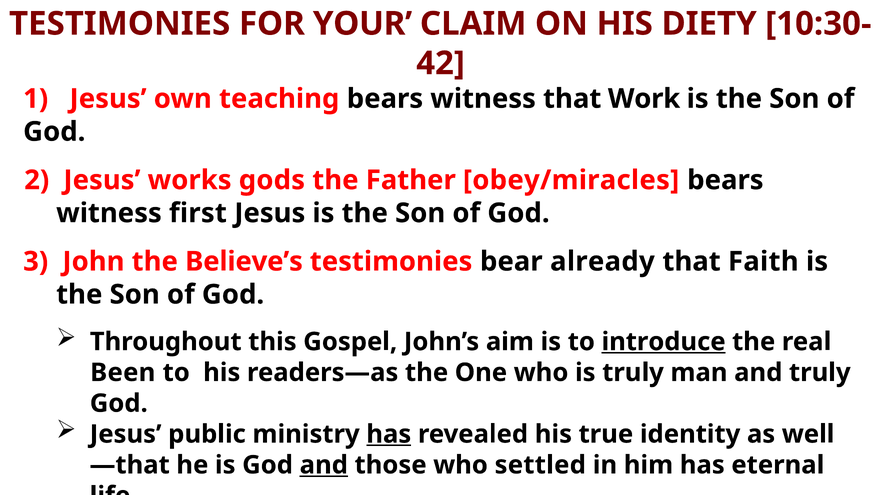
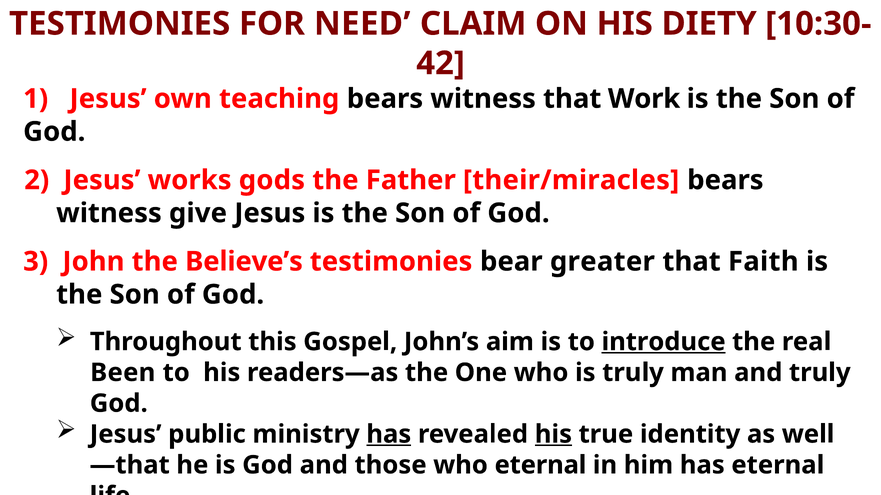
YOUR: YOUR -> NEED (362, 24)
obey/miracles: obey/miracles -> their/miracles (571, 180)
first: first -> give (198, 213)
already: already -> greater (602, 262)
his underline: none -> present (553, 435)
and underline: present -> none (324, 466)
who settled: settled -> eternal (540, 466)
